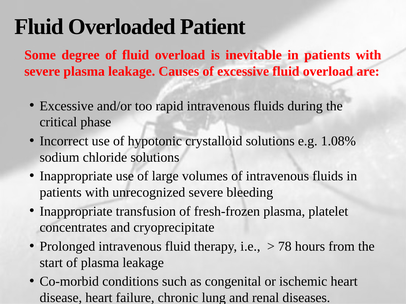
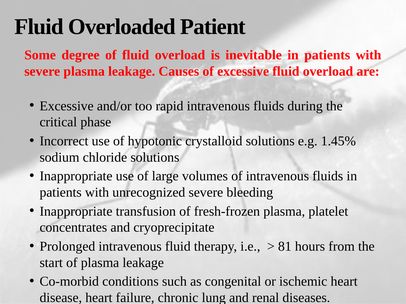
1.08%: 1.08% -> 1.45% (338, 141)
78: 78 -> 81 (285, 247)
